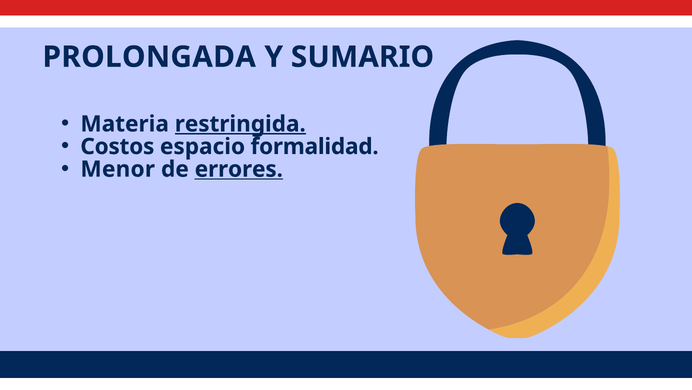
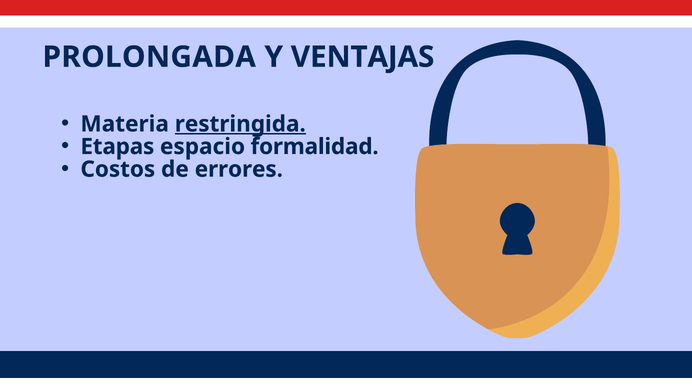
SUMARIO: SUMARIO -> VENTAJAS (363, 57)
Costos: Costos -> Etapas (117, 146)
Menor: Menor -> Costos (118, 169)
errores underline: present -> none (239, 169)
